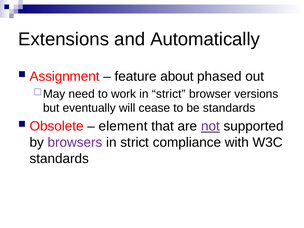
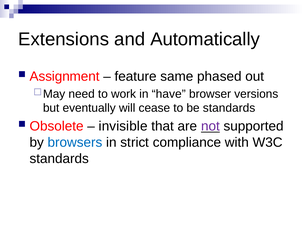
about: about -> same (177, 76)
work in strict: strict -> have (169, 94)
element: element -> invisible (123, 126)
browsers colour: purple -> blue (75, 142)
